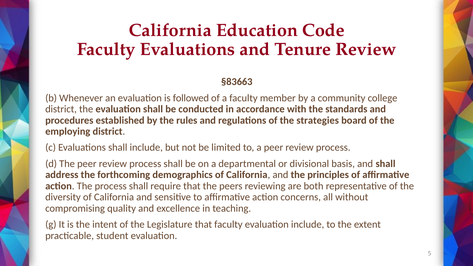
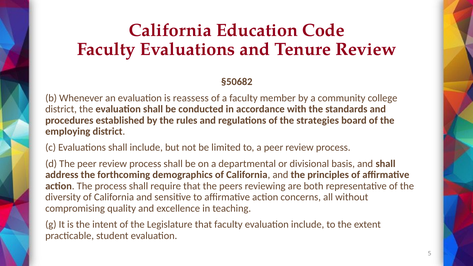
§83663: §83663 -> §50682 (237, 82)
followed: followed -> reassess (191, 98)
